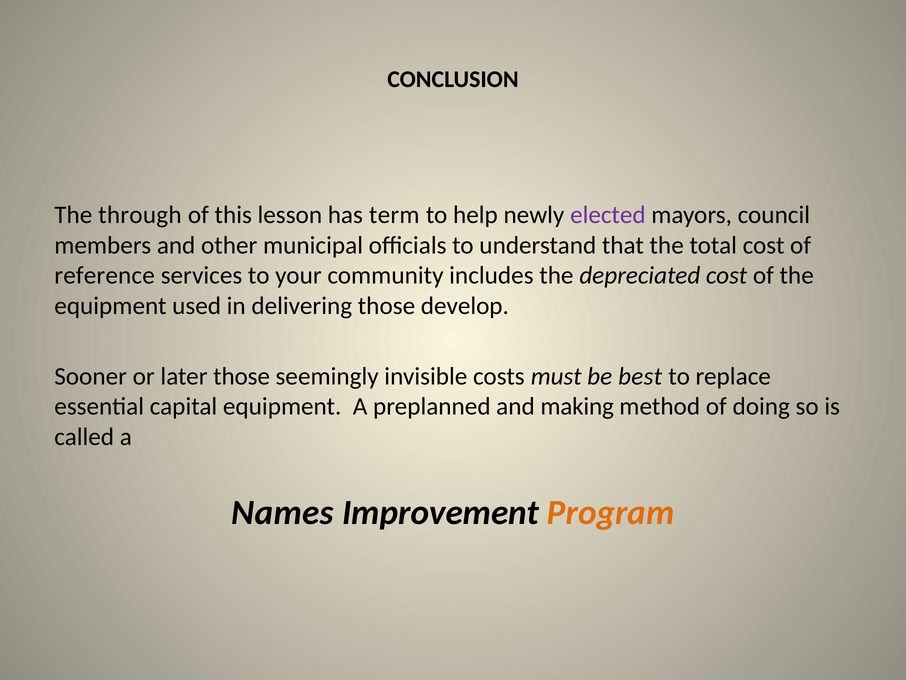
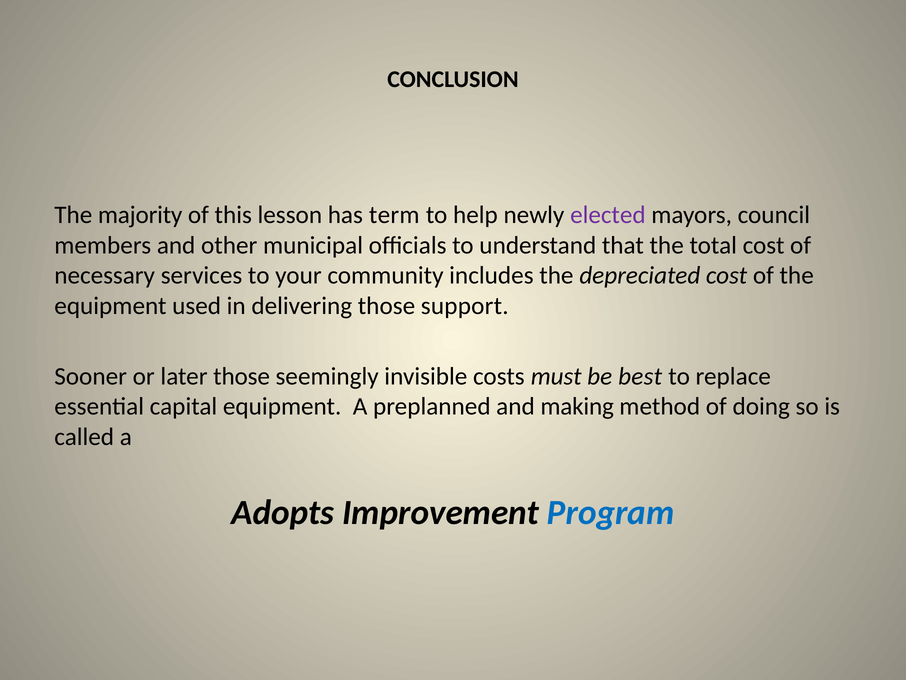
through: through -> majority (140, 215)
reference: reference -> necessary (105, 275)
develop: develop -> support (465, 306)
Names: Names -> Adopts (283, 512)
Program colour: orange -> blue (611, 512)
